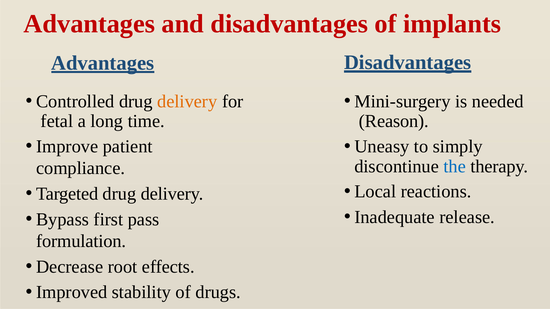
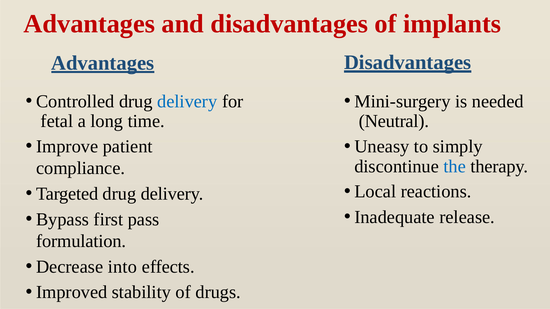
delivery colour: orange -> blue (187, 101)
Reason: Reason -> Neutral (394, 121)
root: root -> into (122, 267)
